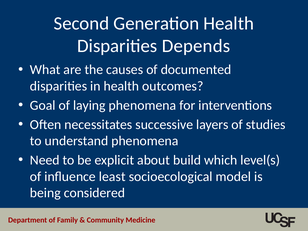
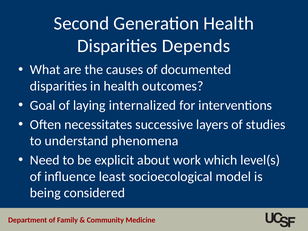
laying phenomena: phenomena -> internalized (142, 105)
build: build -> work (187, 160)
